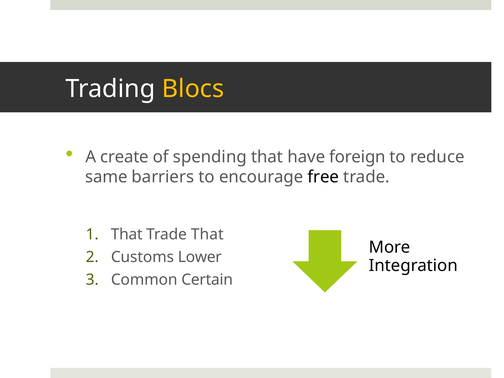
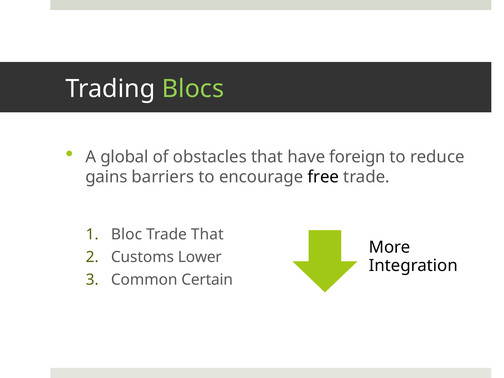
Blocs colour: yellow -> light green (193, 89)
create: create -> global (124, 157)
spending: spending -> obstacles (210, 157)
same: same -> gains (106, 177)
That: That -> Bloc (127, 235)
